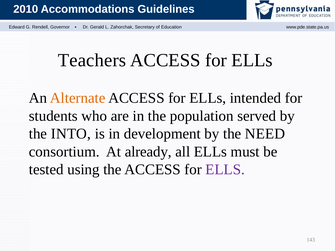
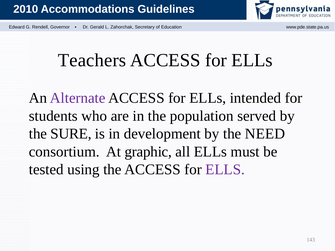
Alternate colour: orange -> purple (78, 98)
INTO: INTO -> SURE (71, 134)
already: already -> graphic (148, 152)
